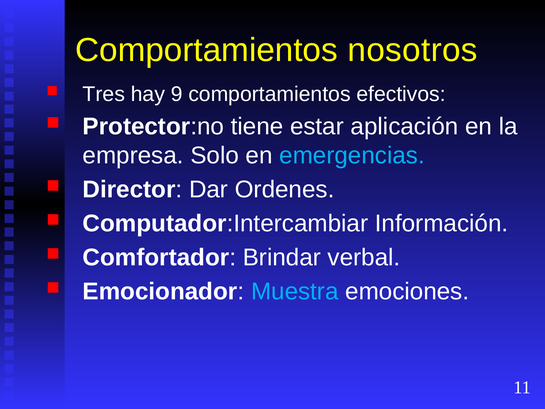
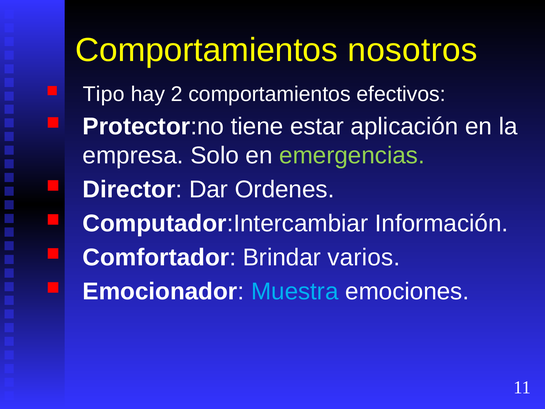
Tres: Tres -> Tipo (104, 94)
9: 9 -> 2 (177, 94)
emergencias colour: light blue -> light green (352, 156)
verbal: verbal -> varios (364, 257)
